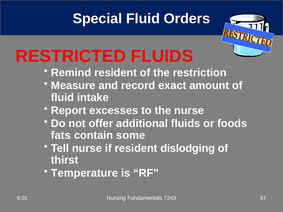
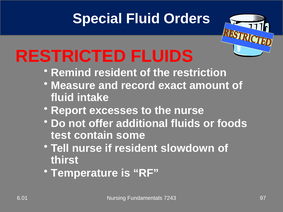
fats: fats -> test (61, 135)
dislodging: dislodging -> slowdown (188, 148)
